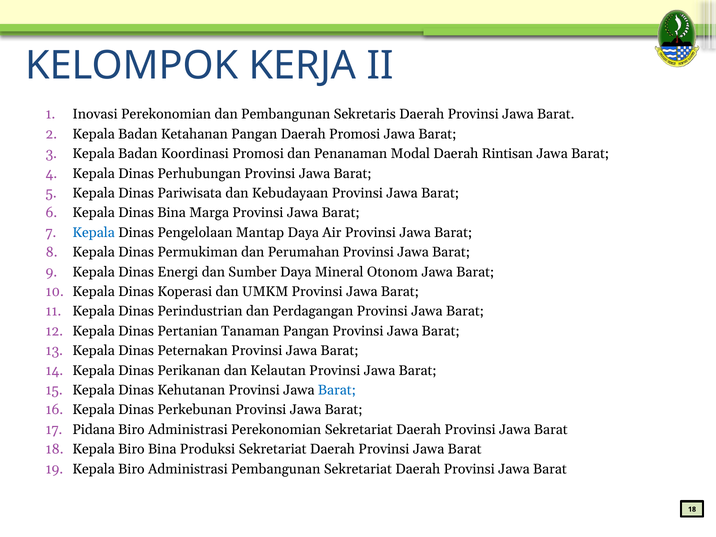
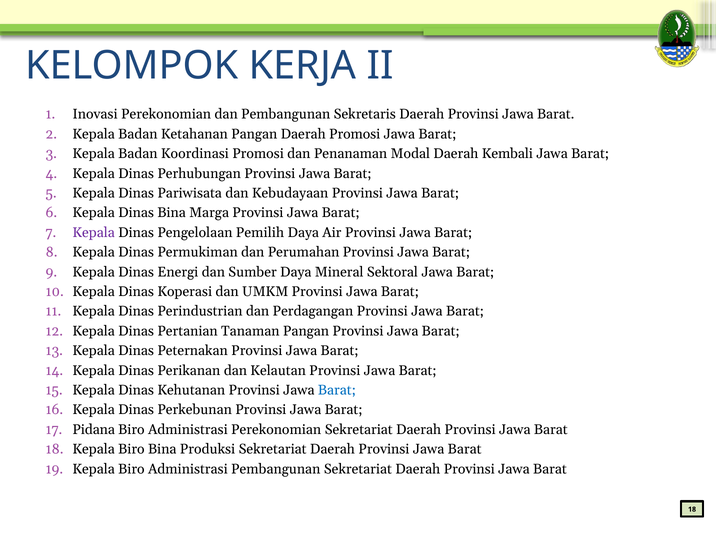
Rintisan: Rintisan -> Kembali (507, 154)
Kepala colour: blue -> purple (94, 233)
Mantap: Mantap -> Pemilih (260, 233)
Otonom: Otonom -> Sektoral (392, 272)
